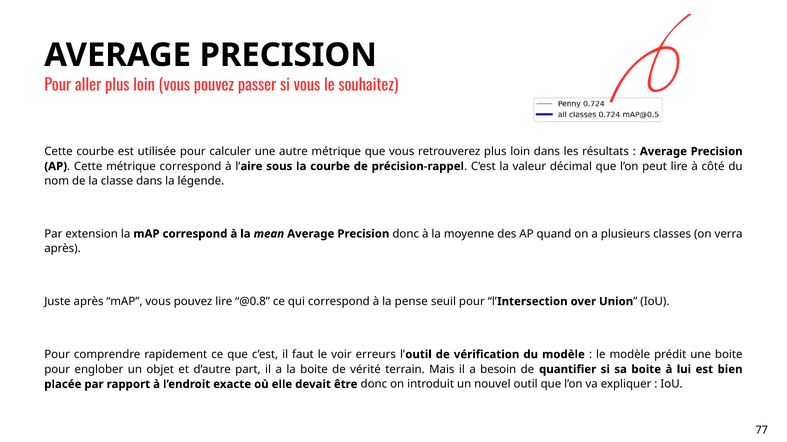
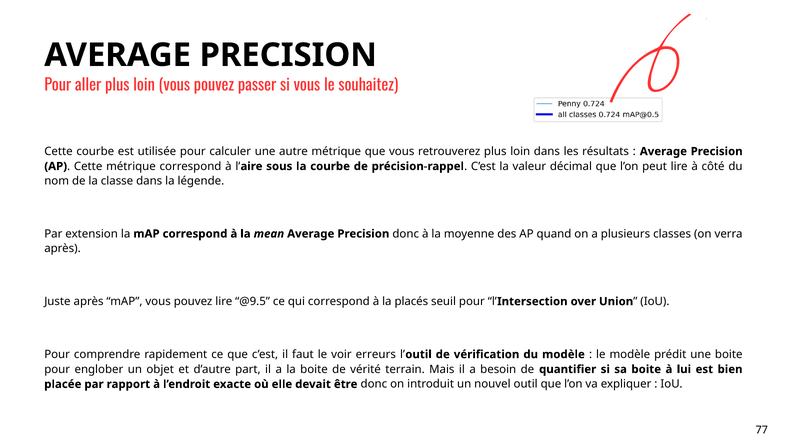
@0.8: @0.8 -> @9.5 (253, 302)
pense: pense -> placés (411, 302)
